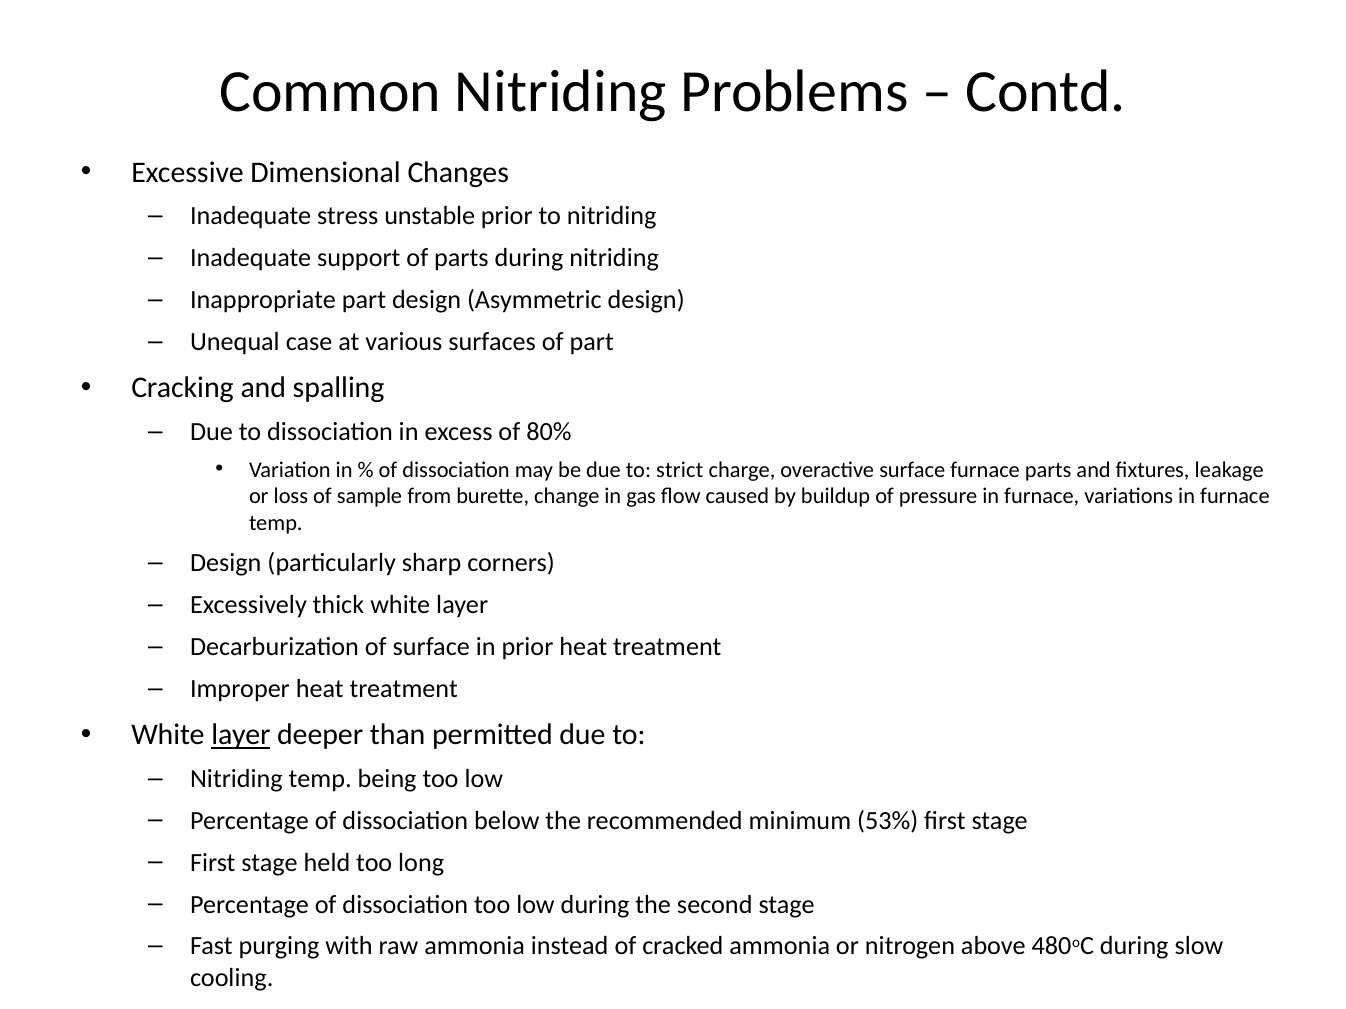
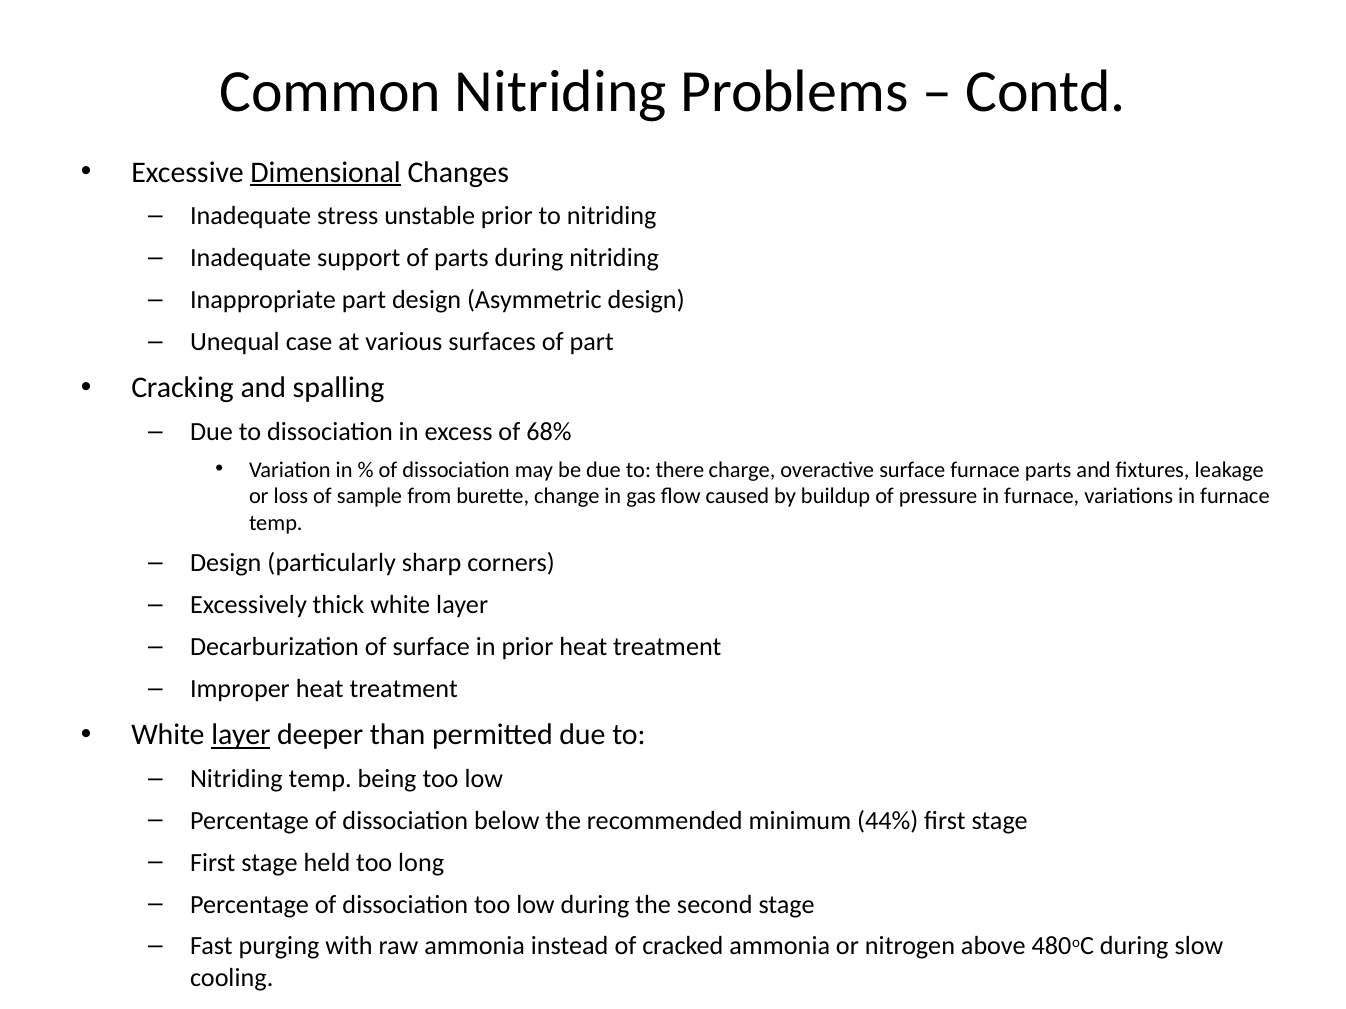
Dimensional underline: none -> present (325, 173)
80%: 80% -> 68% (549, 432)
strict: strict -> there (680, 470)
53%: 53% -> 44% (888, 821)
